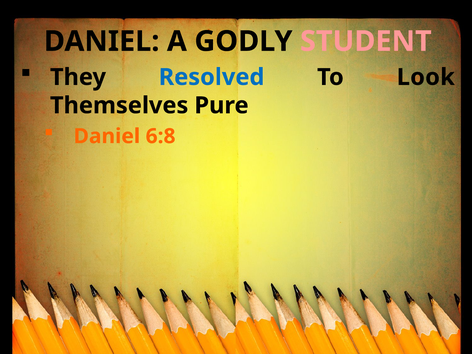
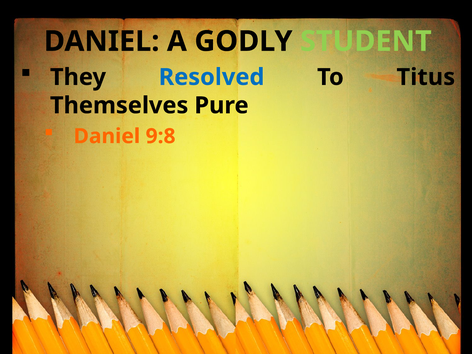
STUDENT colour: pink -> light green (366, 41)
Look: Look -> Titus (426, 77)
6:8: 6:8 -> 9:8 (161, 136)
